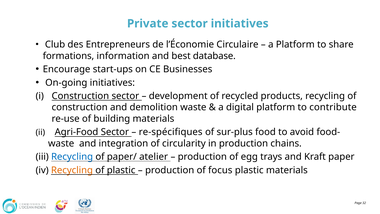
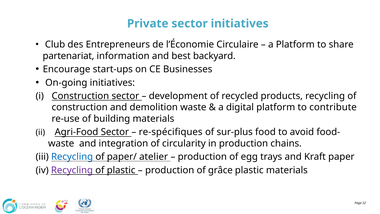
formations: formations -> partenariat (68, 56)
database: database -> backyard (214, 56)
Recycling colour: orange -> purple (72, 170)
focus: focus -> grâce (220, 170)
